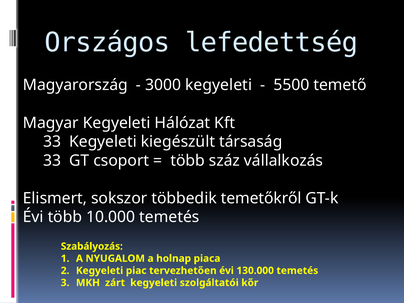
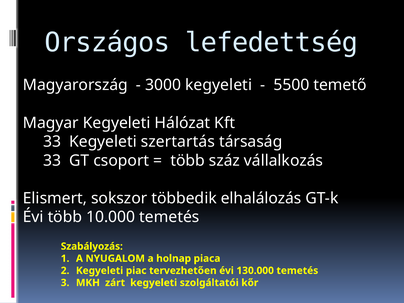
kiegészült: kiegészült -> szertartás (178, 142)
temetőkről: temetőkről -> elhalálozás (261, 198)
